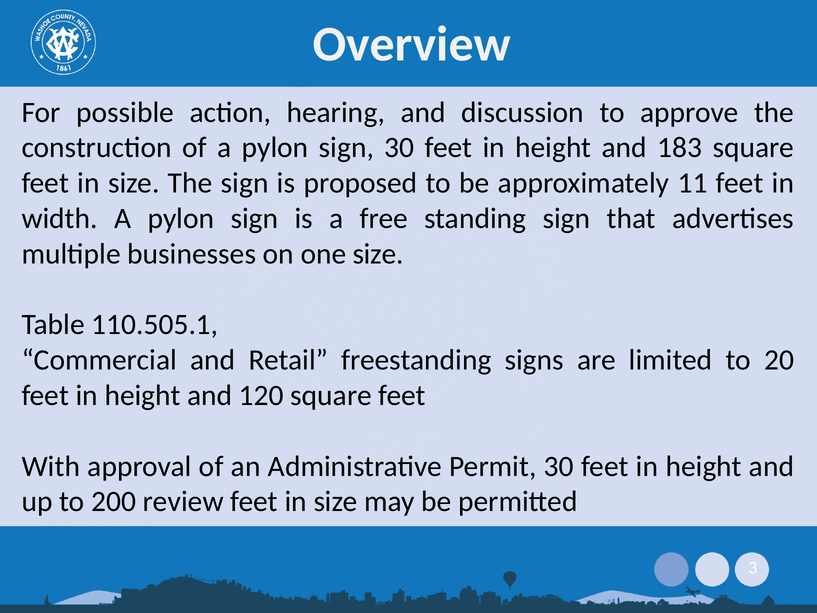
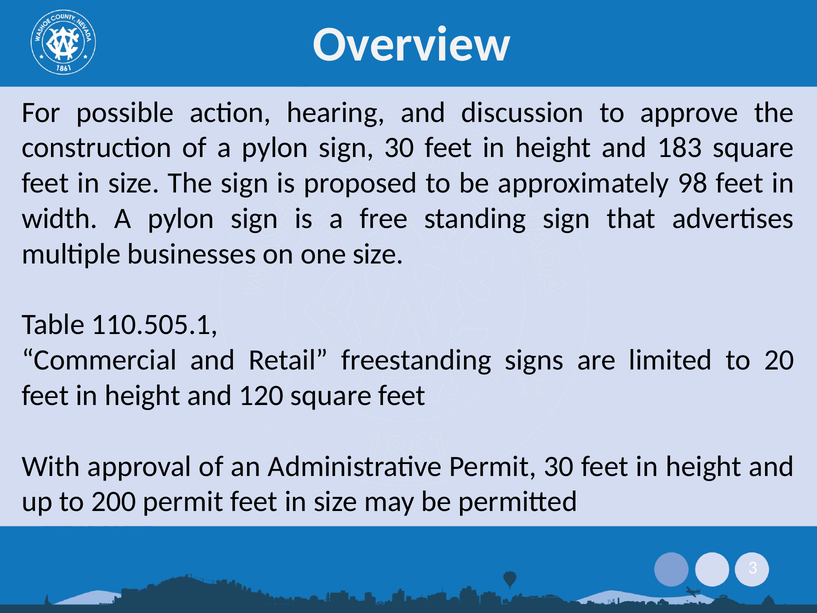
11: 11 -> 98 (693, 183)
200 review: review -> permit (183, 501)
